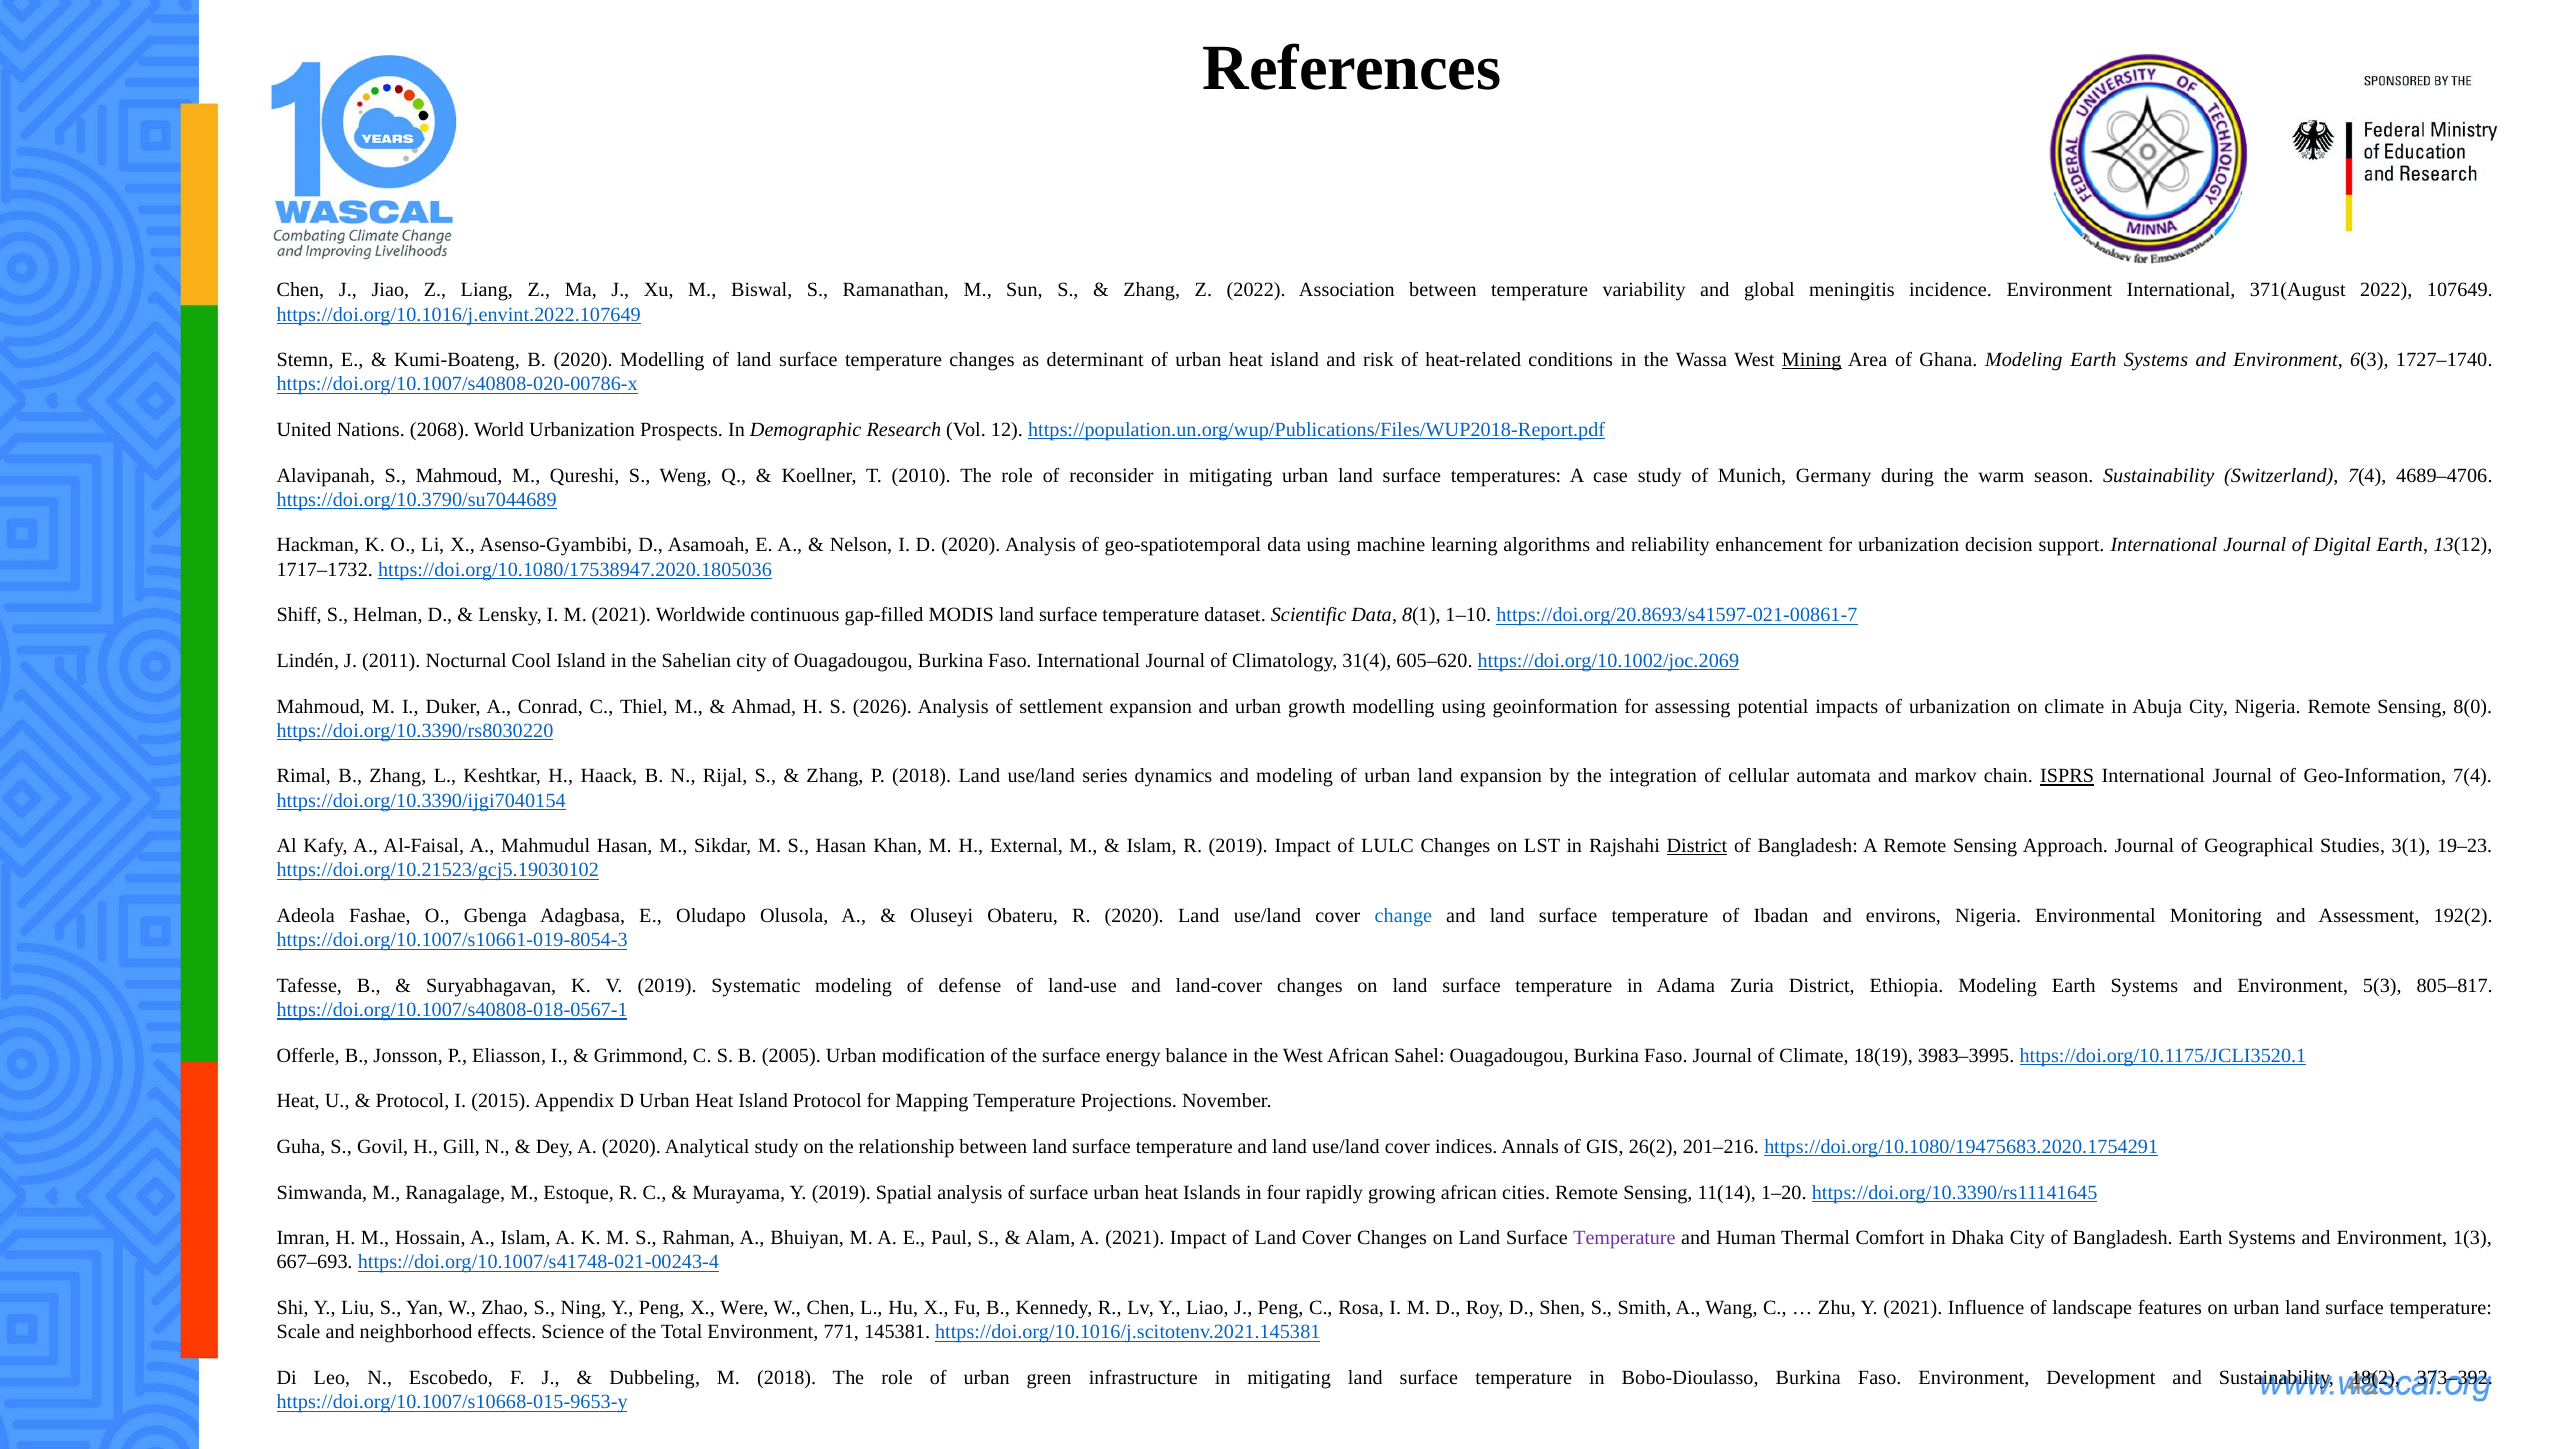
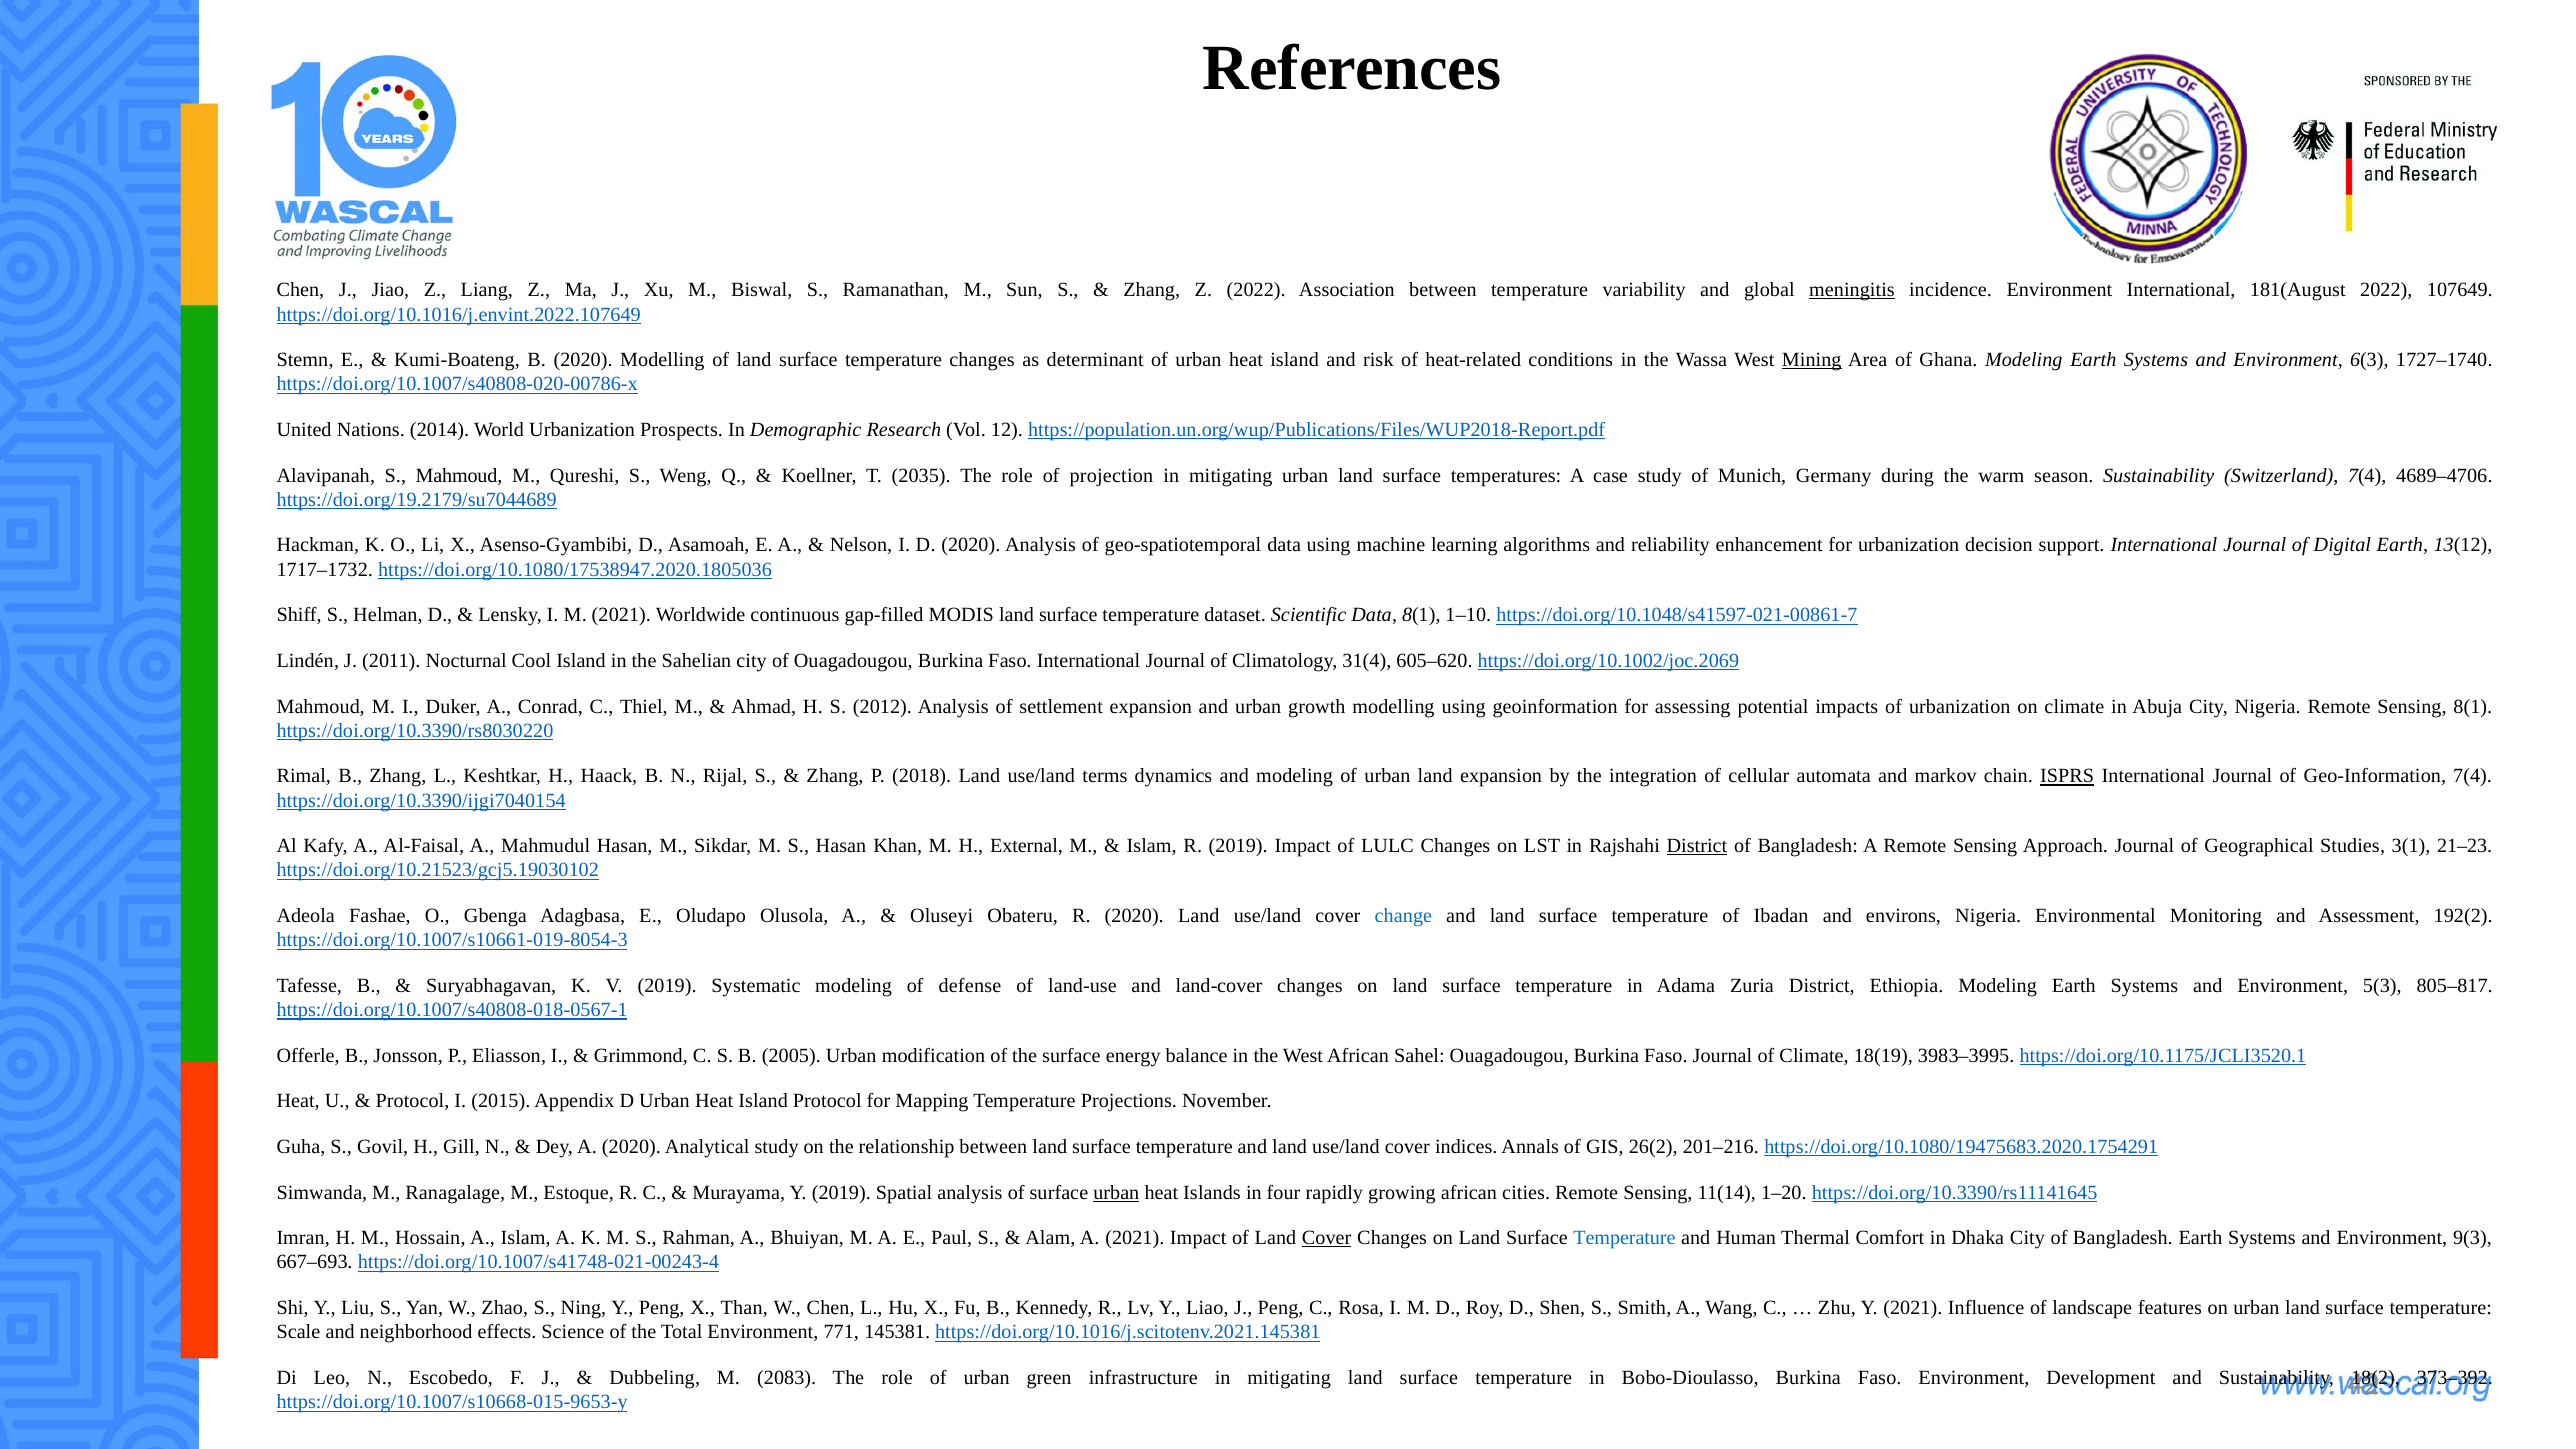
meningitis underline: none -> present (1852, 290)
371(August: 371(August -> 181(August (2298, 290)
2068: 2068 -> 2014 (440, 430)
2010: 2010 -> 2035 (921, 476)
reconsider: reconsider -> projection (1111, 476)
https://doi.org/10.3790/su7044689: https://doi.org/10.3790/su7044689 -> https://doi.org/19.2179/su7044689 (417, 500)
https://doi.org/20.8693/s41597-021-00861-7: https://doi.org/20.8693/s41597-021-00861-7 -> https://doi.org/10.1048/s41597-021-00861-7 (1677, 615)
2026: 2026 -> 2012 (882, 706)
Sensing 8(0: 8(0 -> 8(1 (2473, 706)
series: series -> terms (1105, 776)
19–23: 19–23 -> 21–23 (2465, 846)
urban underline: none -> present (1116, 1192)
Cover underline: none -> present (1327, 1238)
Temperature colour: purple -> blue (1624, 1238)
1(3: 1(3 -> 9(3 (2472, 1238)
Were: Were -> Than (744, 1308)
M 2018: 2018 -> 2083 (787, 1378)
